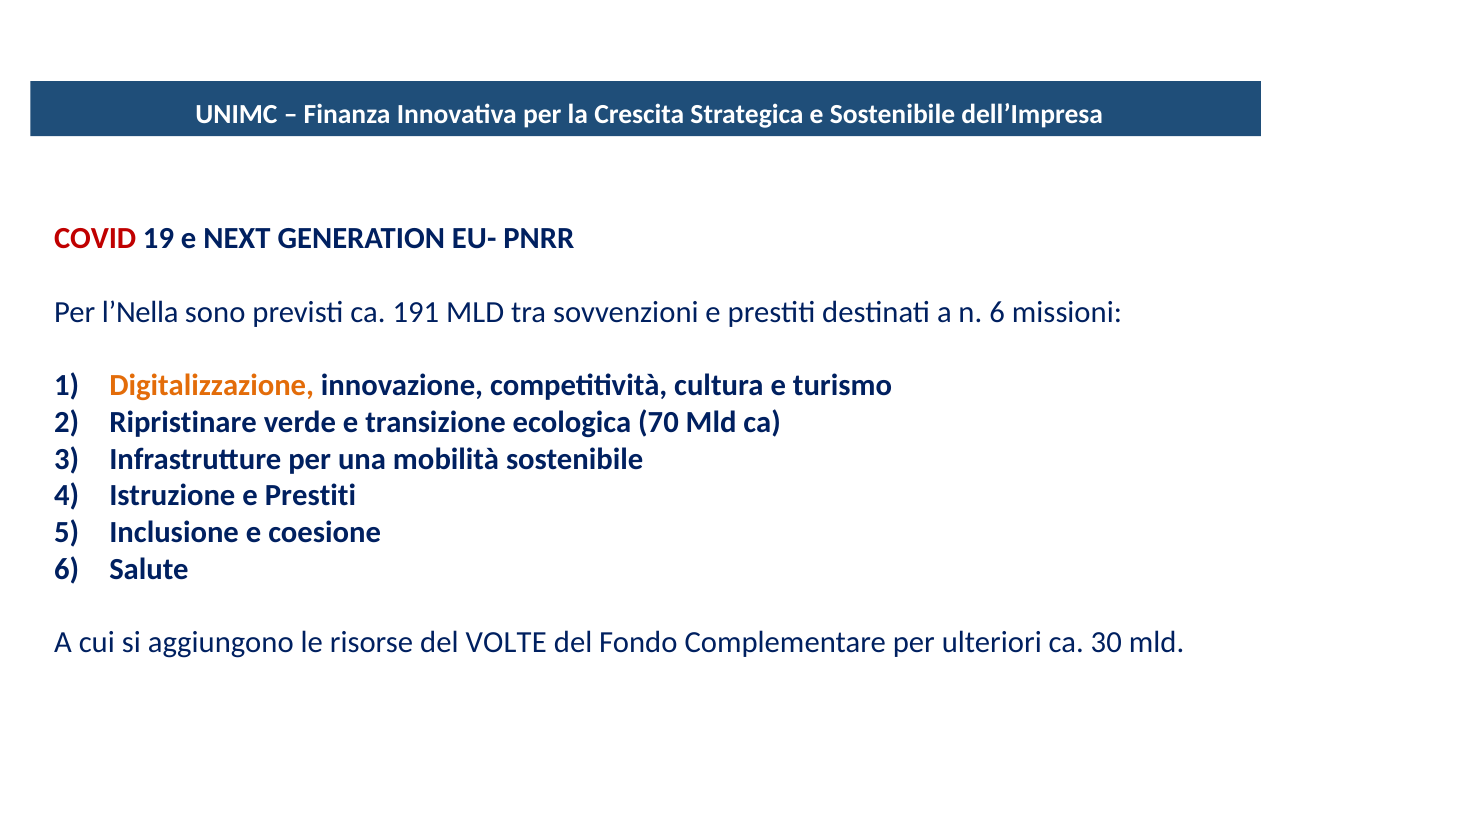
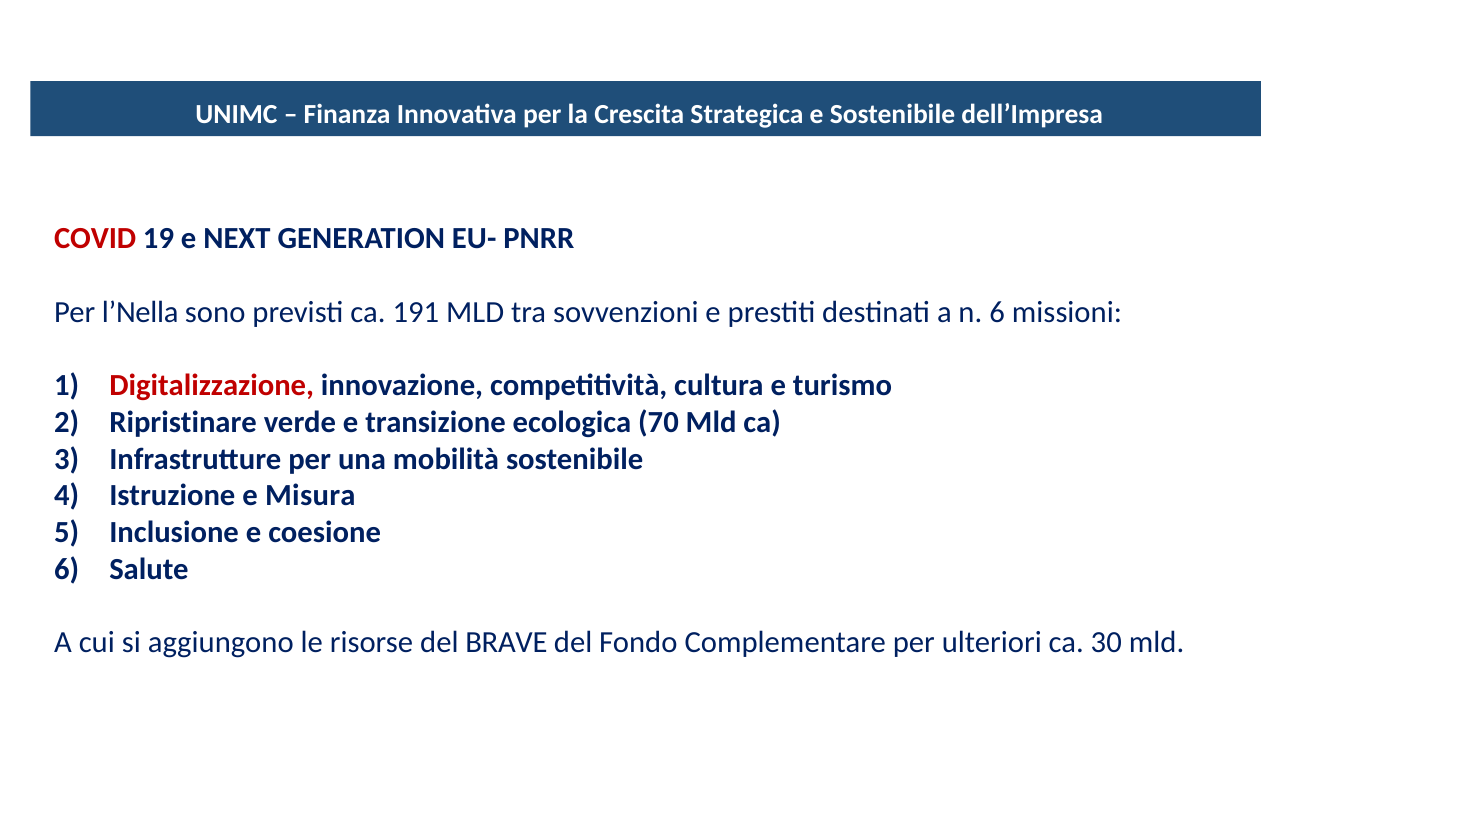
Digitalizzazione colour: orange -> red (212, 386)
Istruzione e Prestiti: Prestiti -> Misura (310, 496)
VOLTE: VOLTE -> BRAVE (506, 643)
